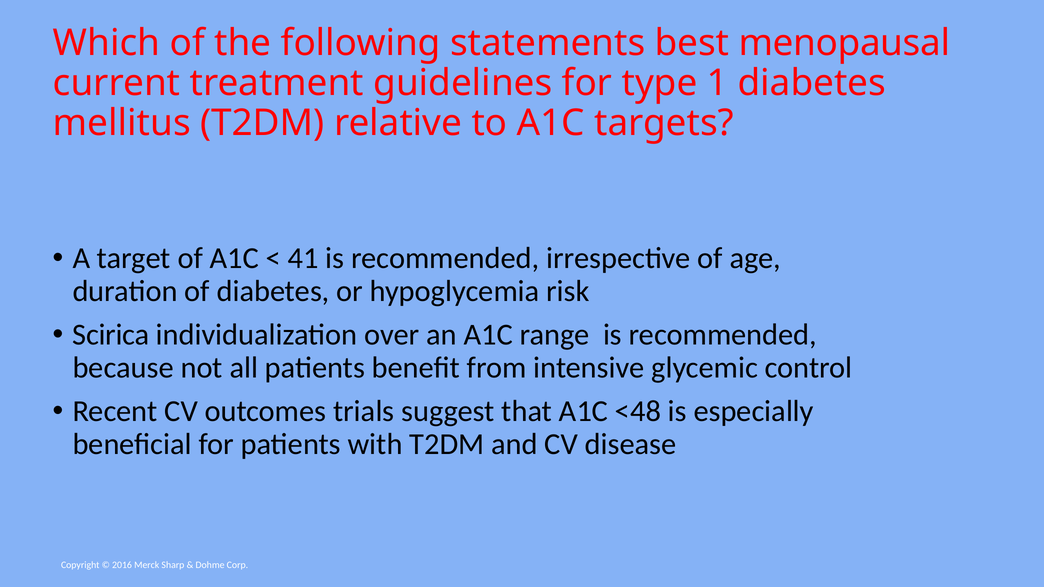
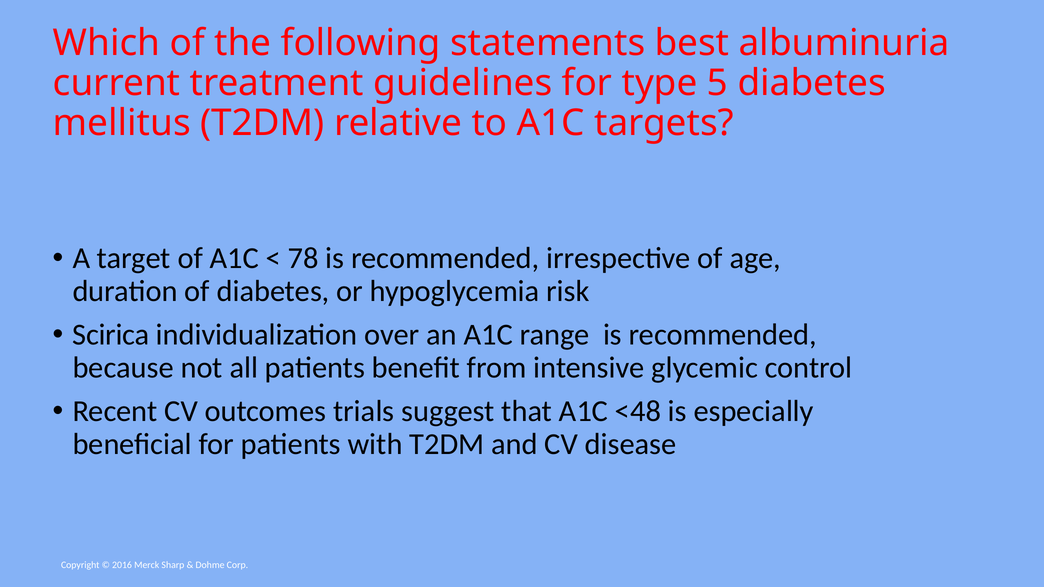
menopausal: menopausal -> albuminuria (844, 43)
1: 1 -> 5 (718, 83)
41: 41 -> 78 (303, 259)
